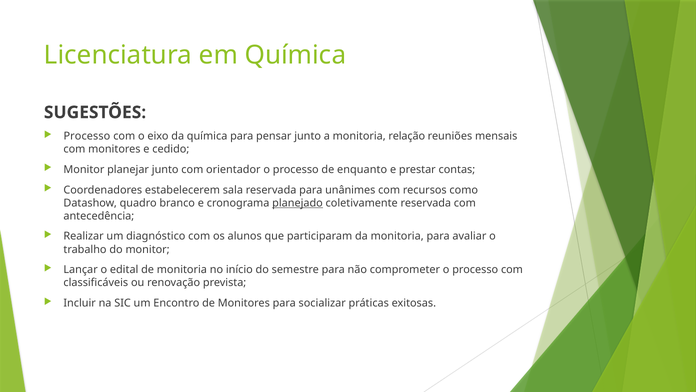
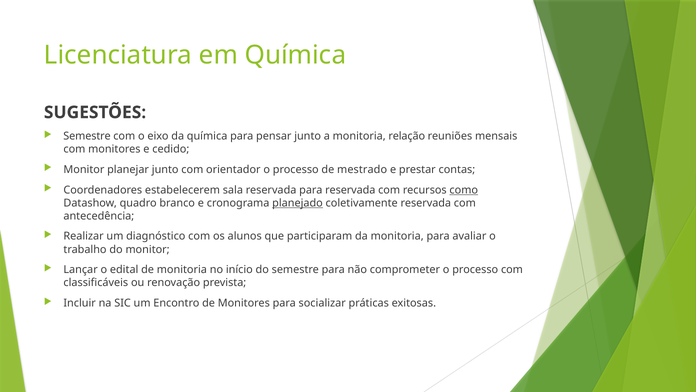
Processo: Processo -> Semestre (87, 136)
enquanto: enquanto -> mestrado (362, 169)
para unânimes: unânimes -> reservada (350, 190)
como underline: none -> present (464, 190)
